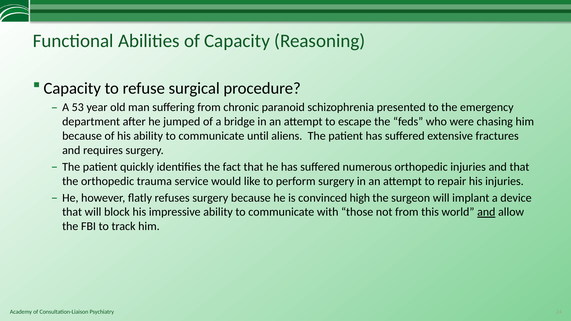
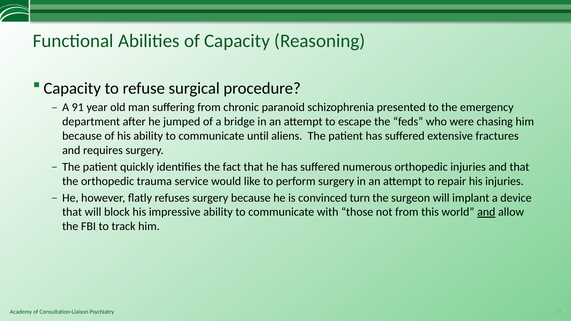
53: 53 -> 91 (78, 107)
high: high -> turn (360, 198)
